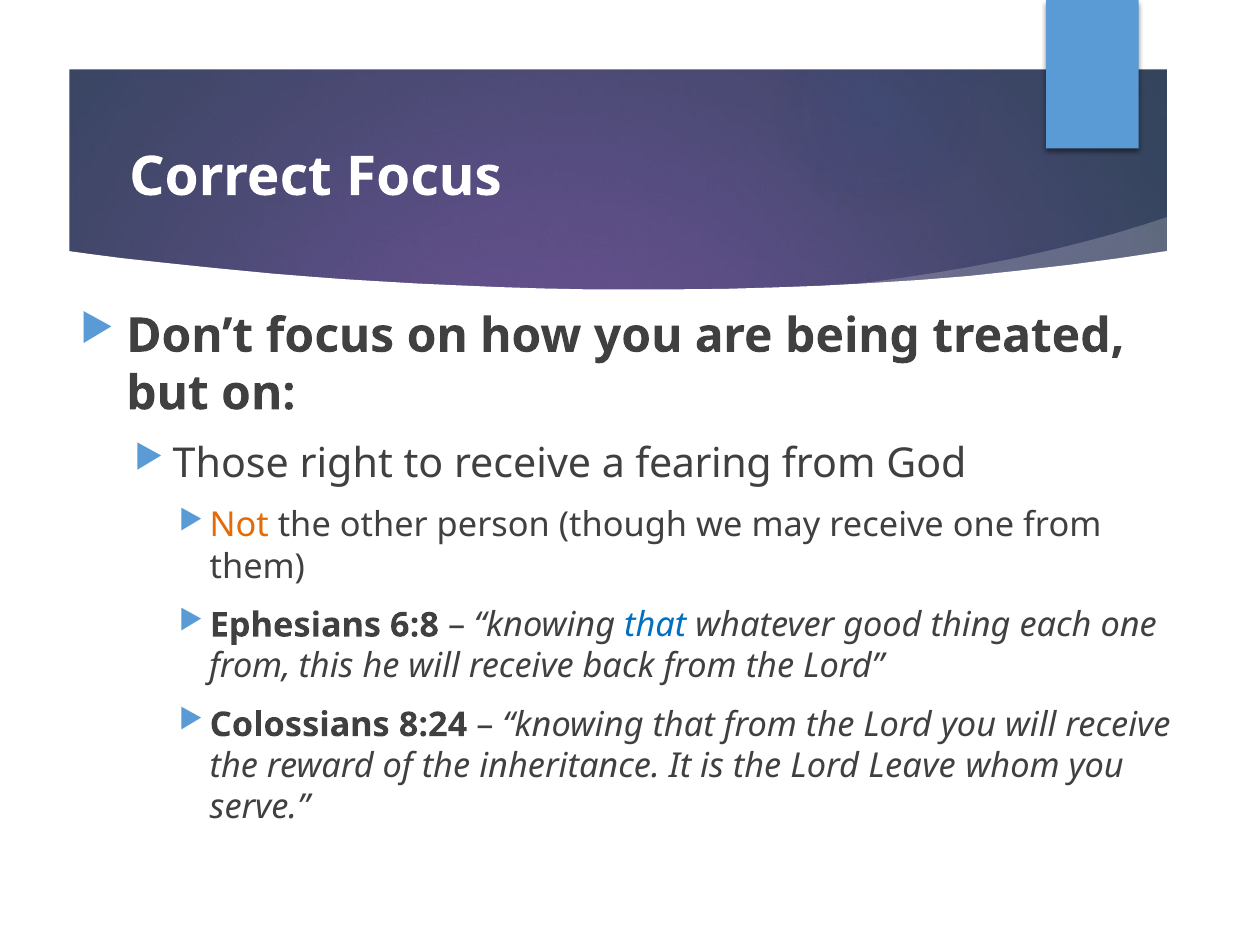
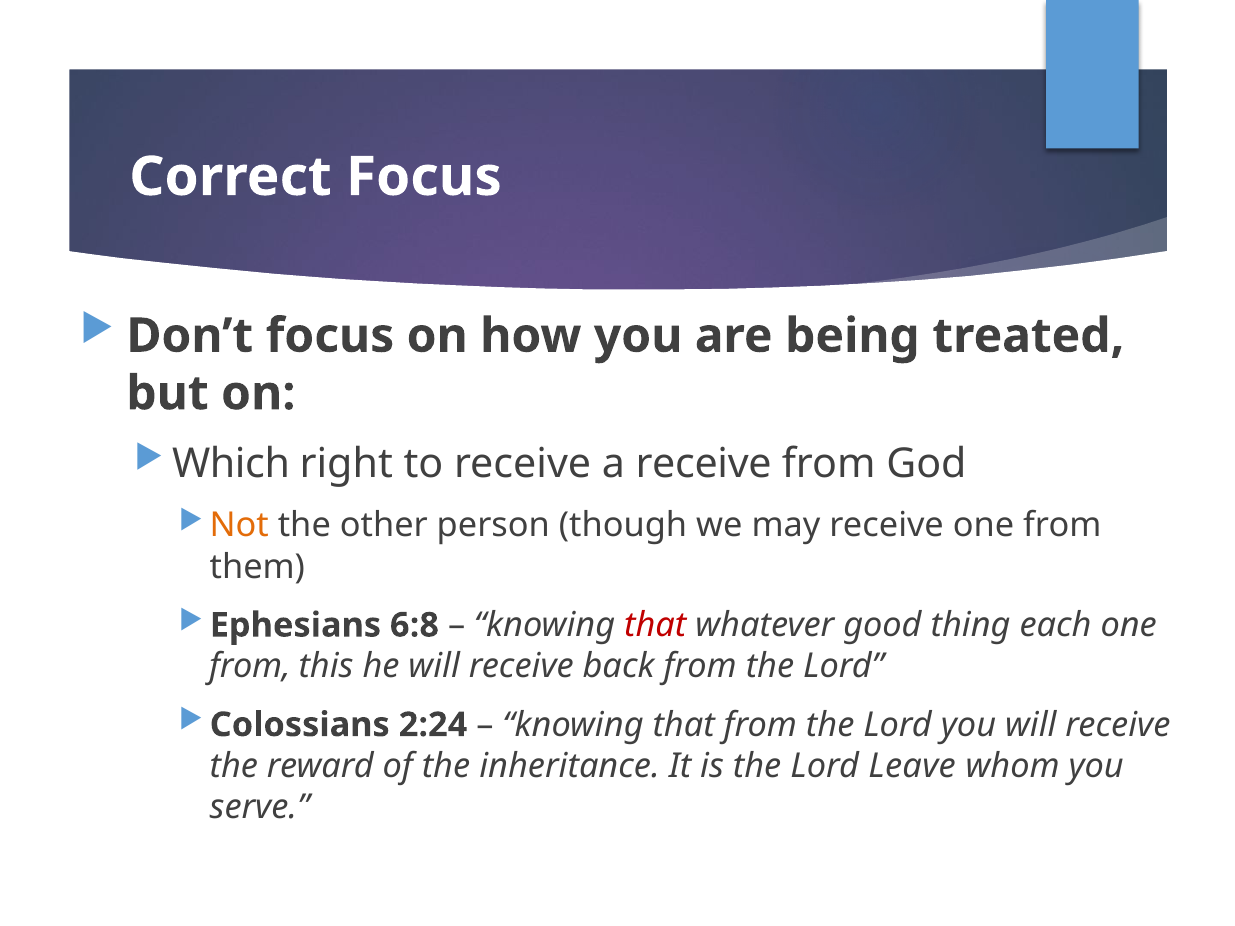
Those: Those -> Which (231, 464)
a fearing: fearing -> receive (704, 464)
that colour: blue -> red (655, 625)
8:24: 8:24 -> 2:24 (433, 725)
